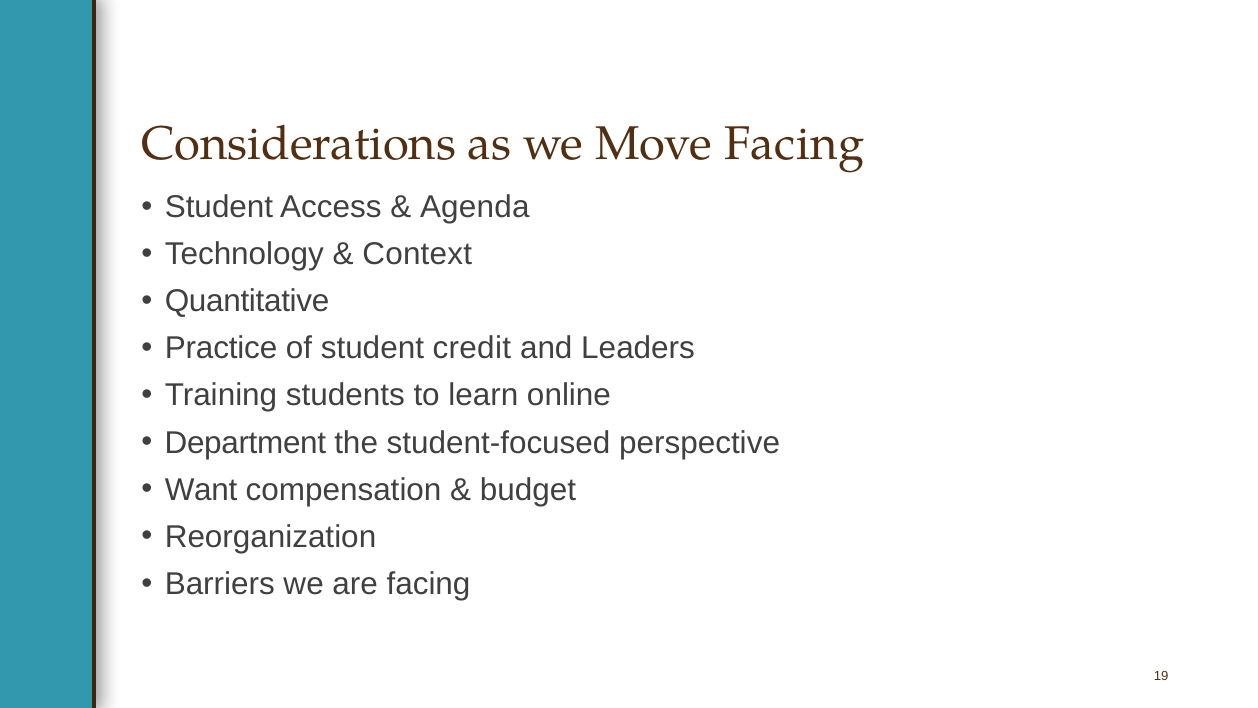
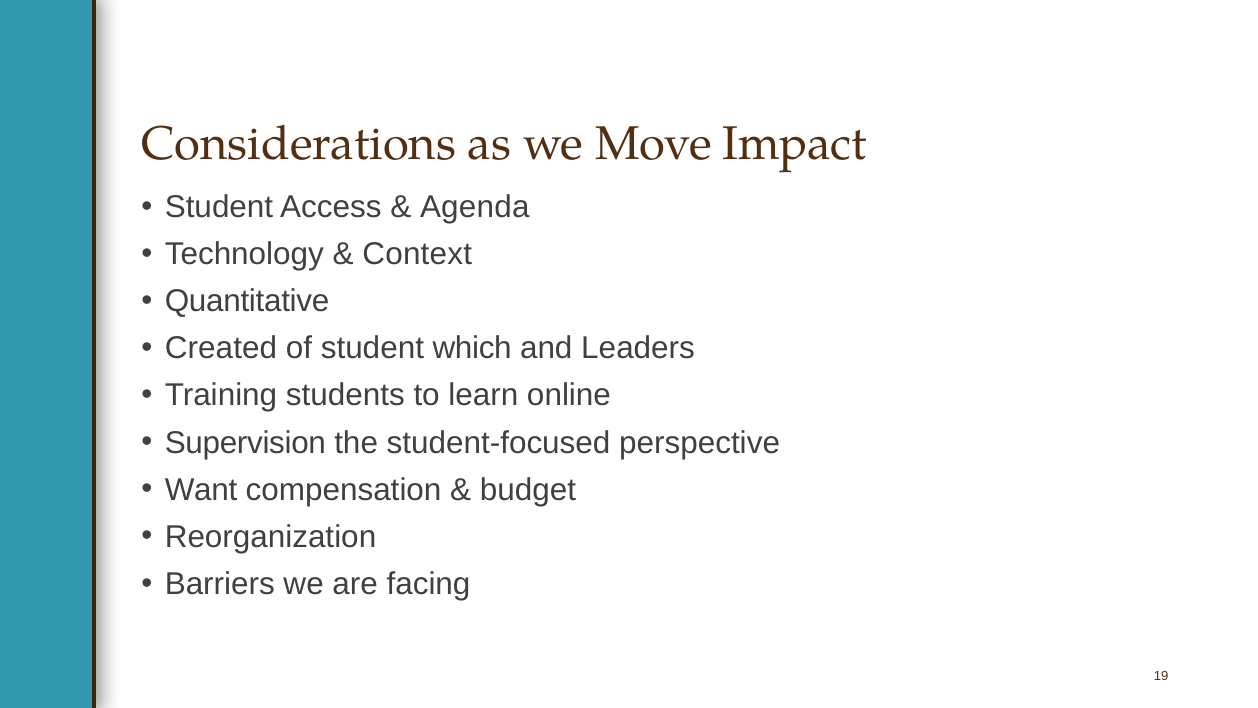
Move Facing: Facing -> Impact (795, 144)
Practice: Practice -> Created (221, 348)
credit: credit -> which (472, 348)
Department: Department -> Supervision (245, 442)
